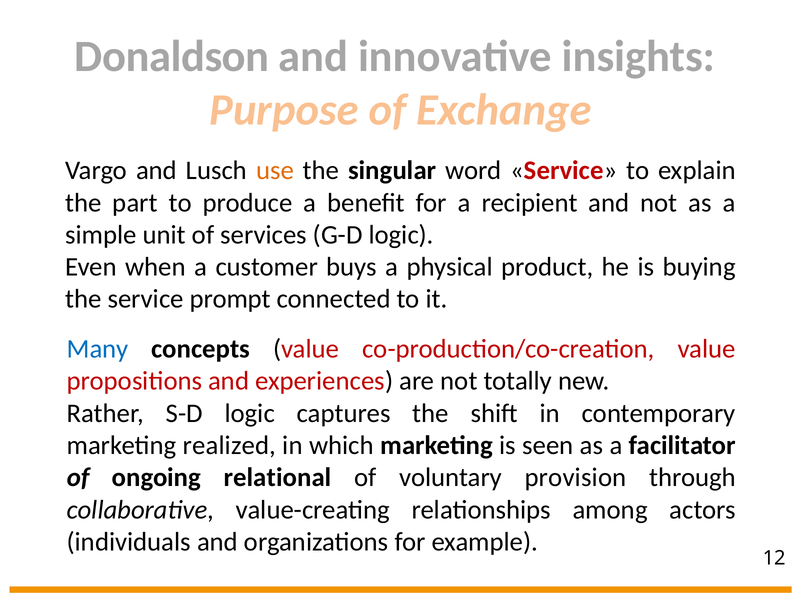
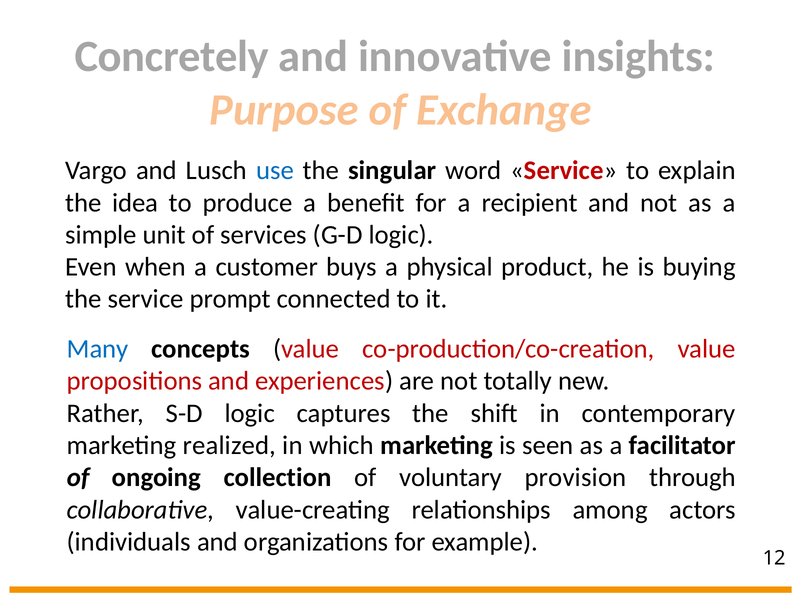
Donaldson: Donaldson -> Concretely (172, 57)
use colour: orange -> blue (275, 170)
part: part -> idea (135, 202)
relational: relational -> collection (278, 477)
